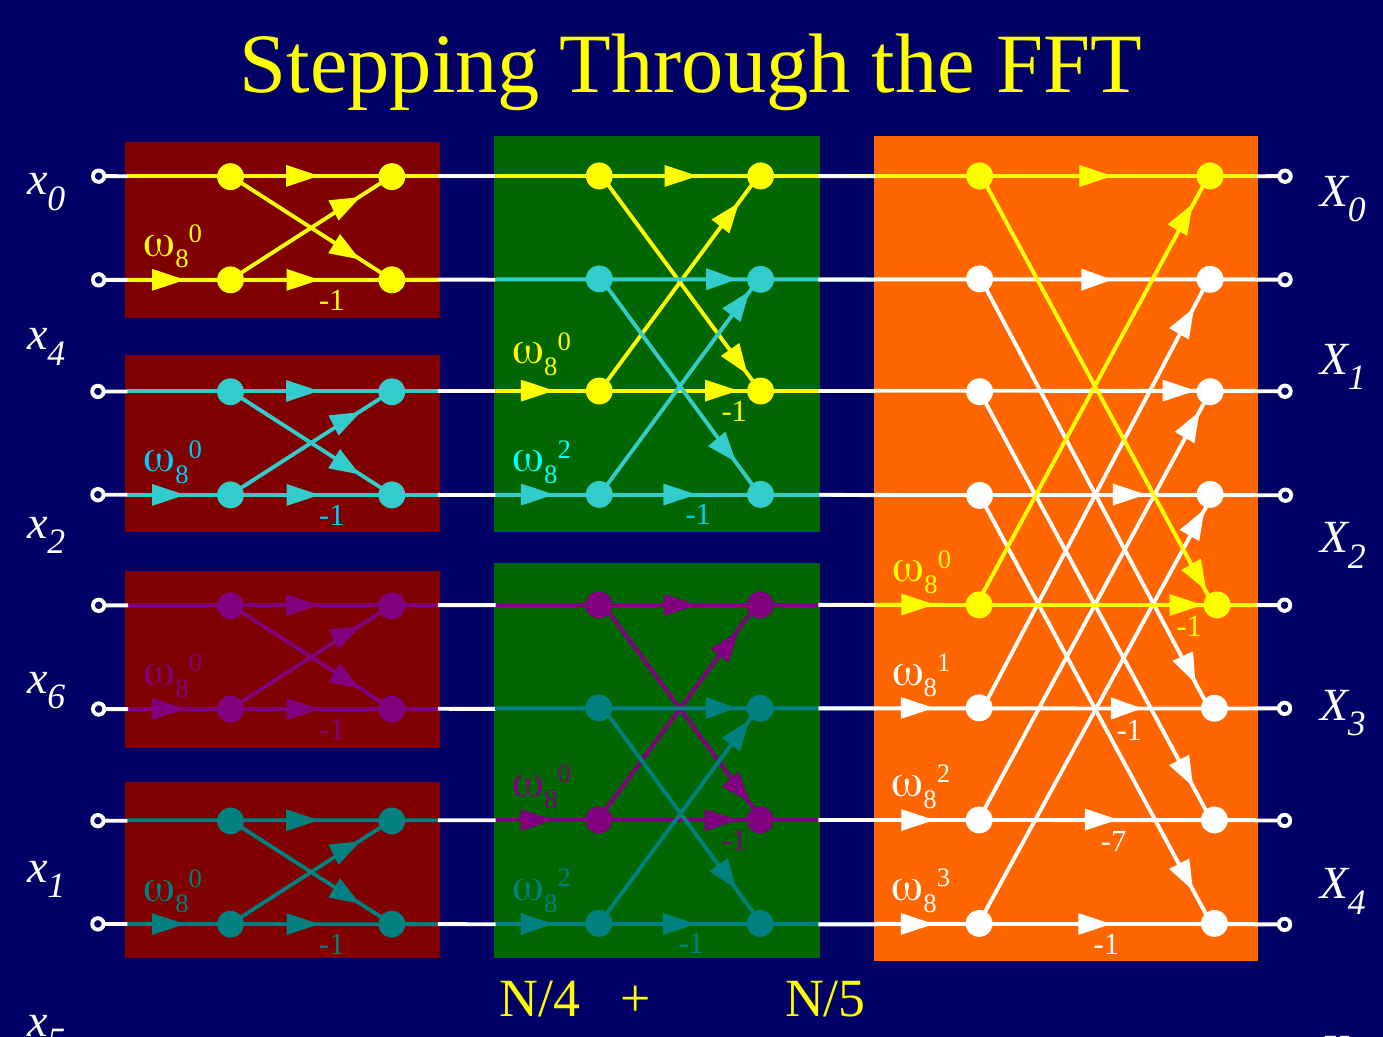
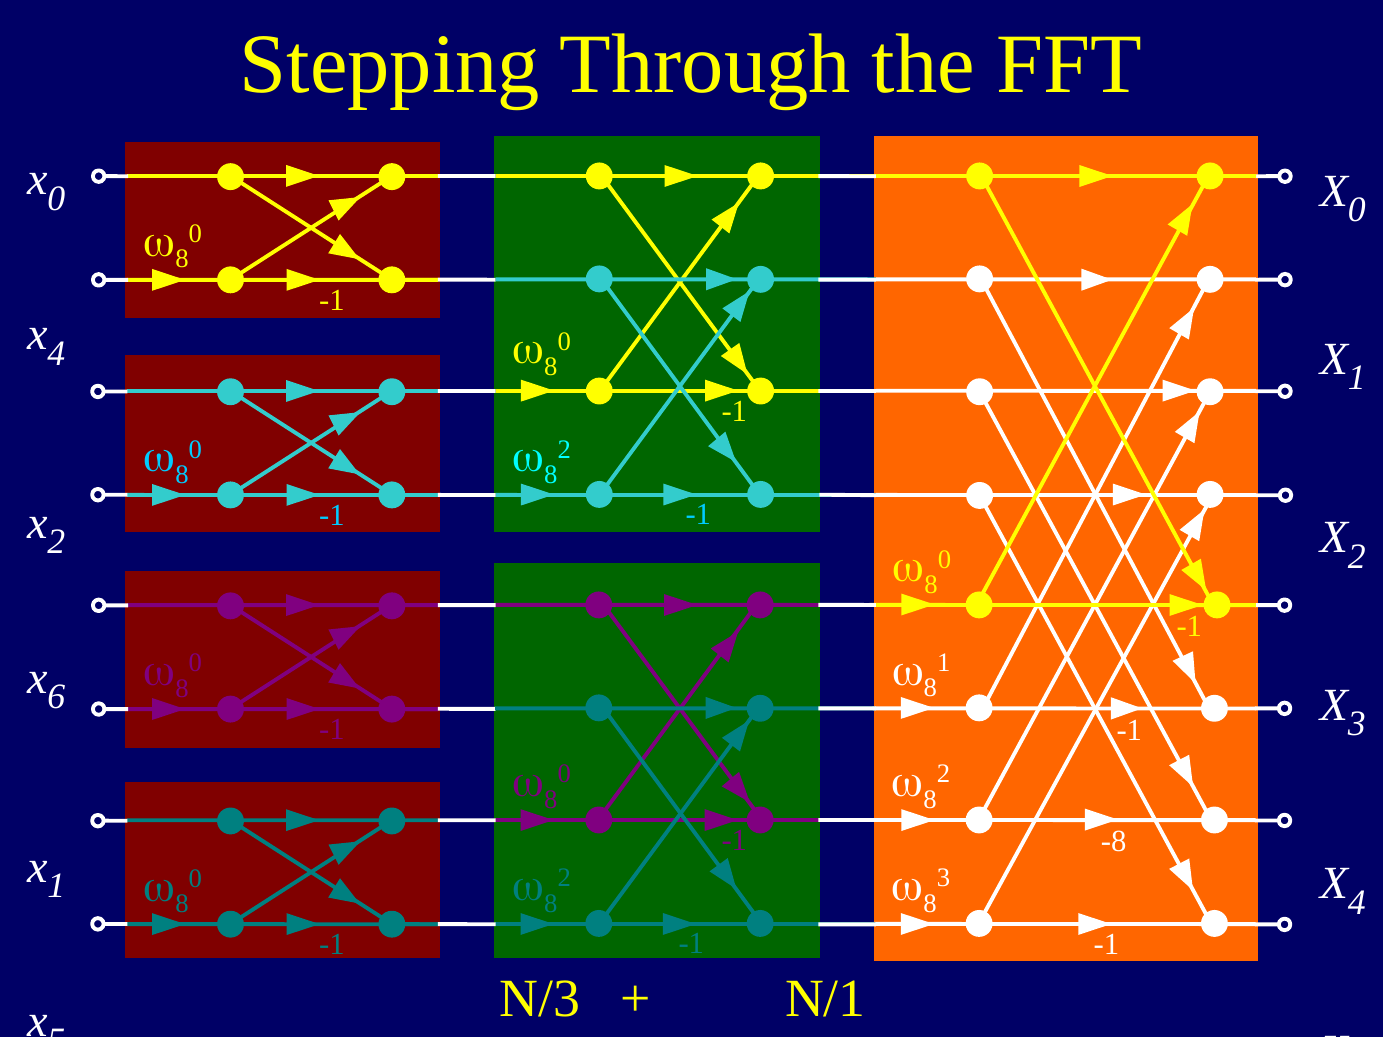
-7: -7 -> -8 (1114, 842)
N/4: N/4 -> N/3 (540, 999)
N/5: N/5 -> N/1 (825, 999)
